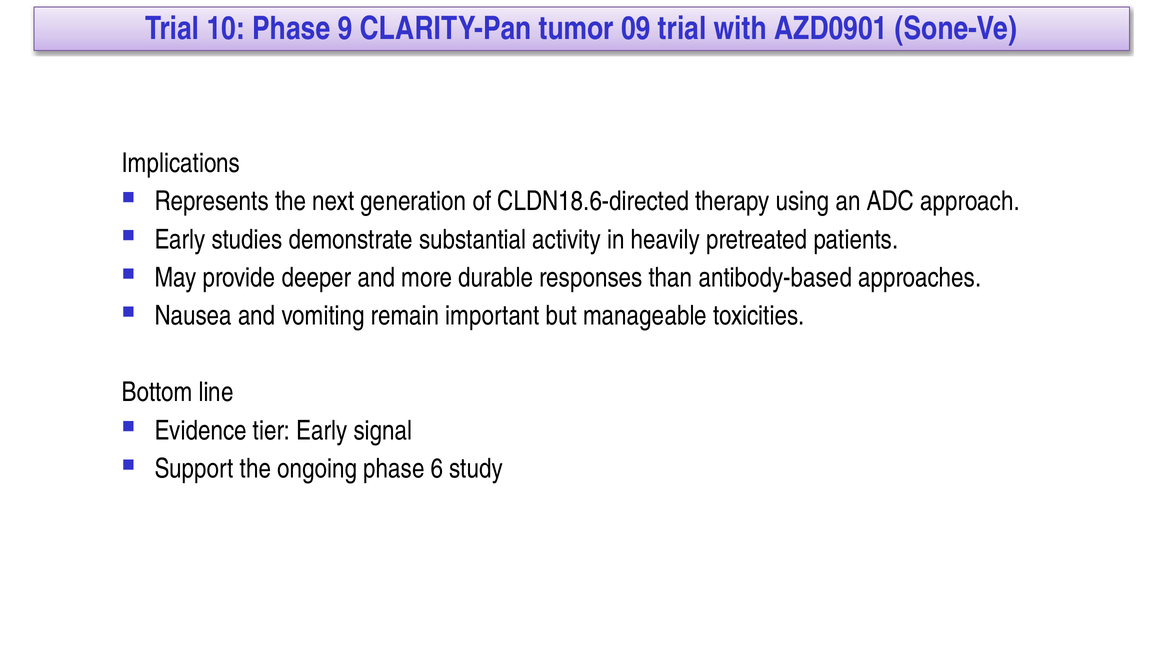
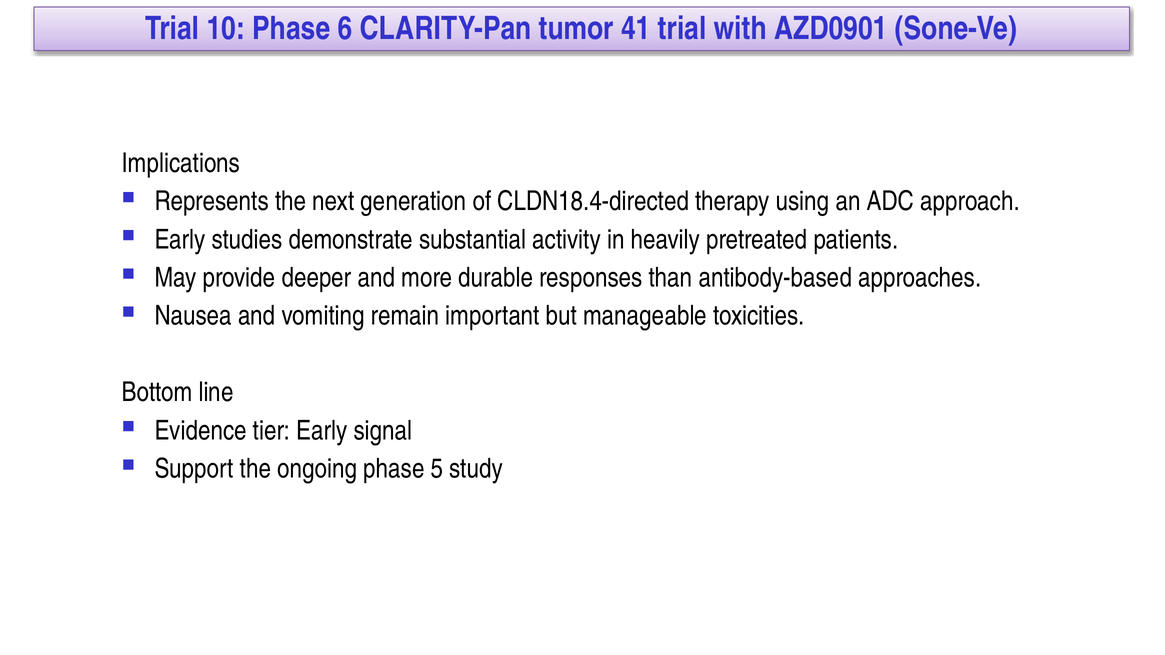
9: 9 -> 6 (345, 28)
09: 09 -> 41 (636, 28)
CLDN18.6-directed: CLDN18.6-directed -> CLDN18.4-directed (593, 201)
6: 6 -> 5 (437, 469)
